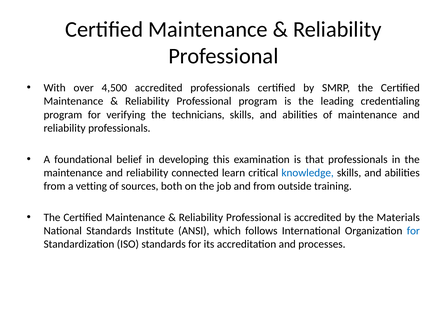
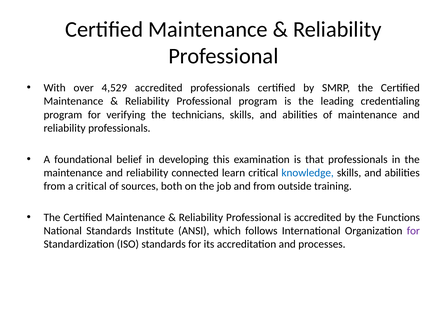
4,500: 4,500 -> 4,529 (114, 88)
a vetting: vetting -> critical (91, 186)
Materials: Materials -> Functions (398, 218)
for colour: blue -> purple (413, 231)
